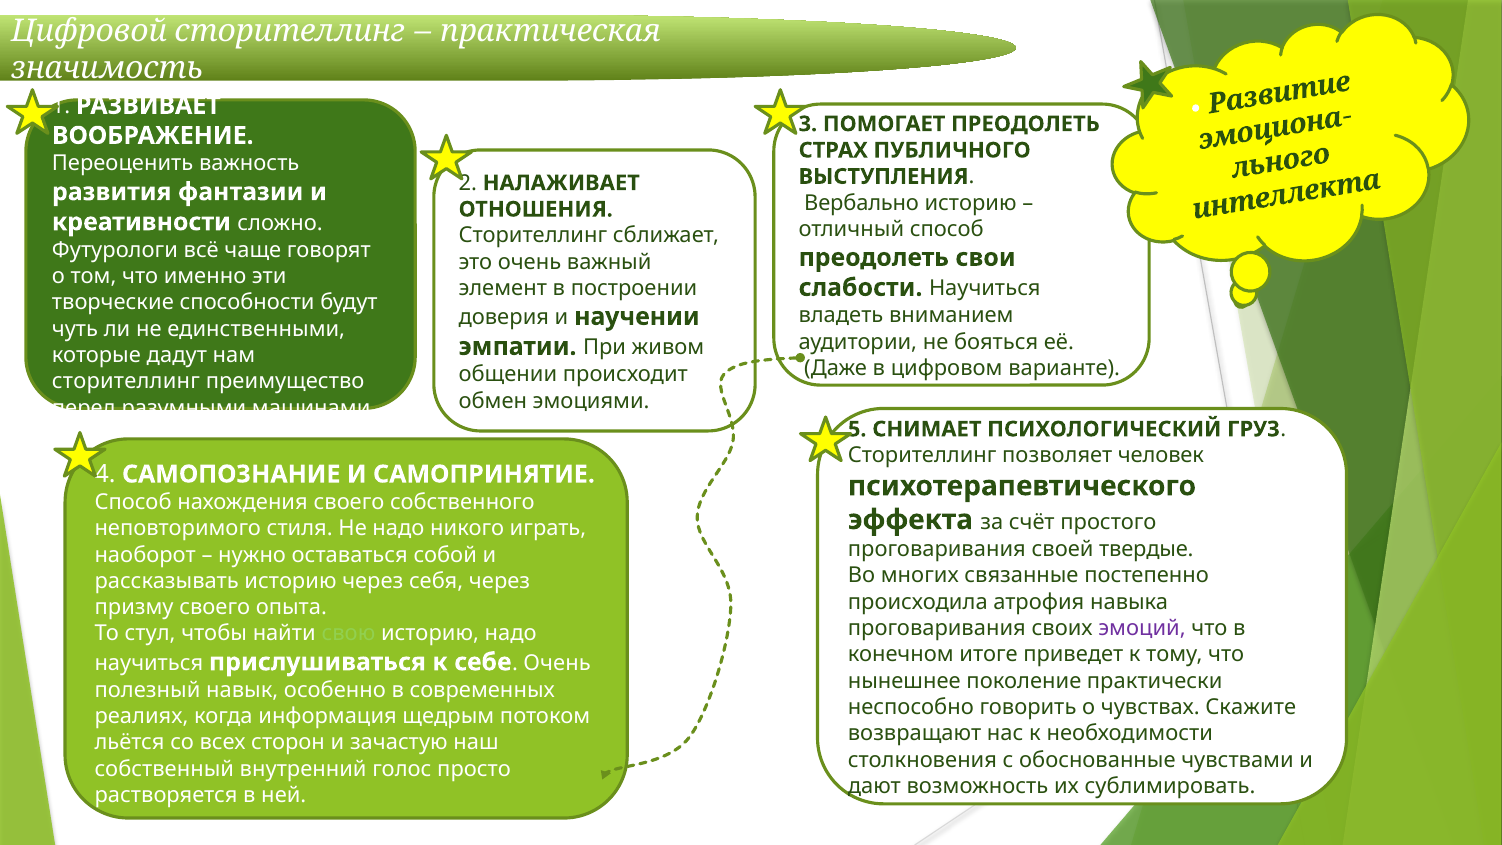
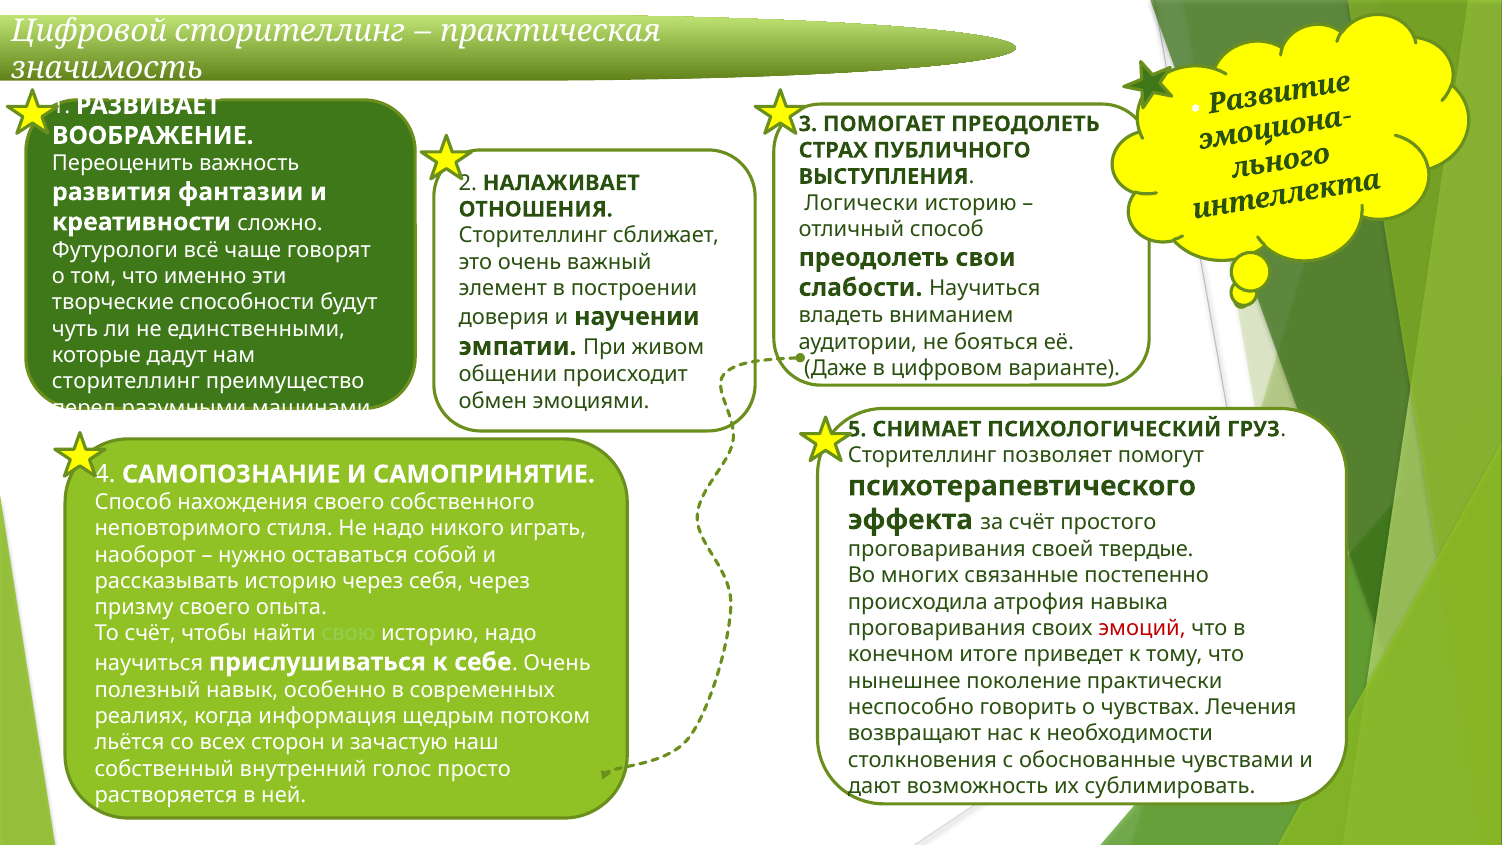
Вербально: Вербально -> Логически (861, 203)
человек: человек -> помогут (1161, 455)
эмоций colour: purple -> red (1142, 628)
То стул: стул -> счёт (150, 634)
Скажите: Скажите -> Лечения (1251, 707)
